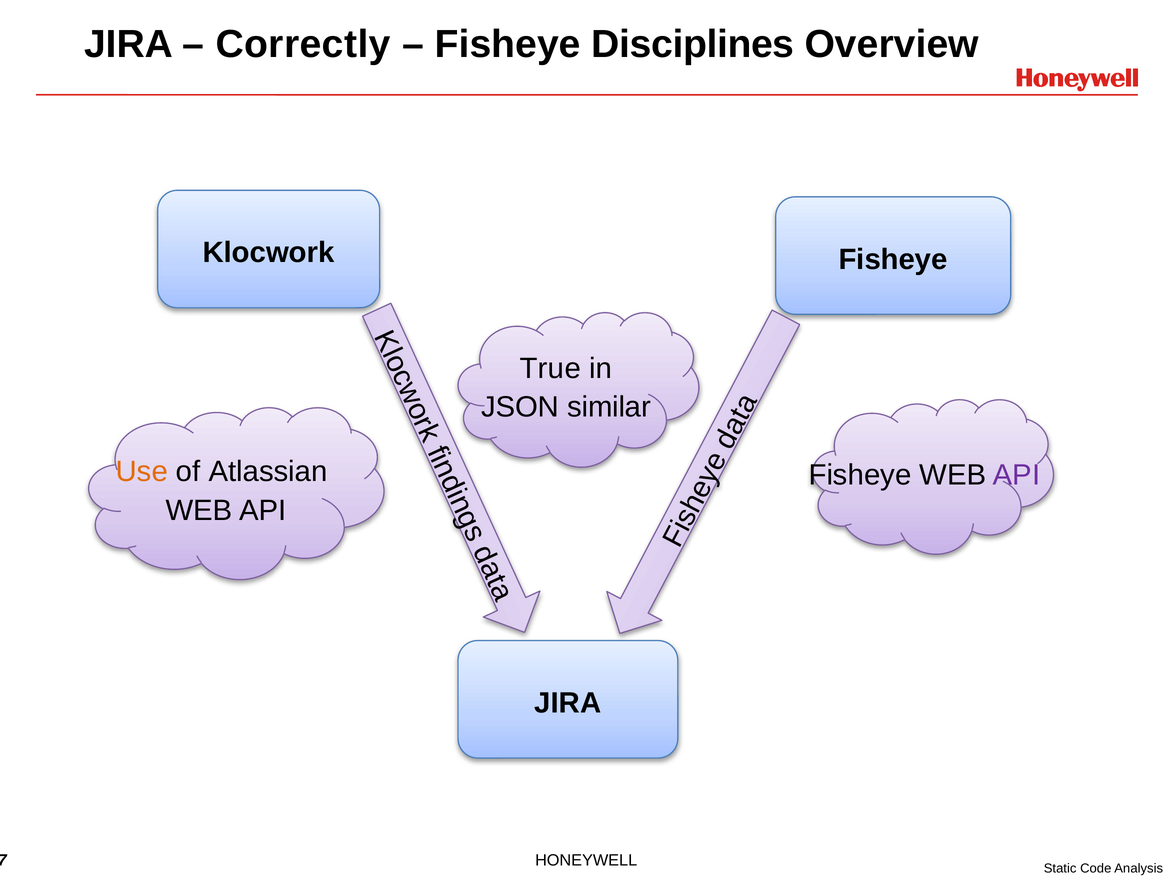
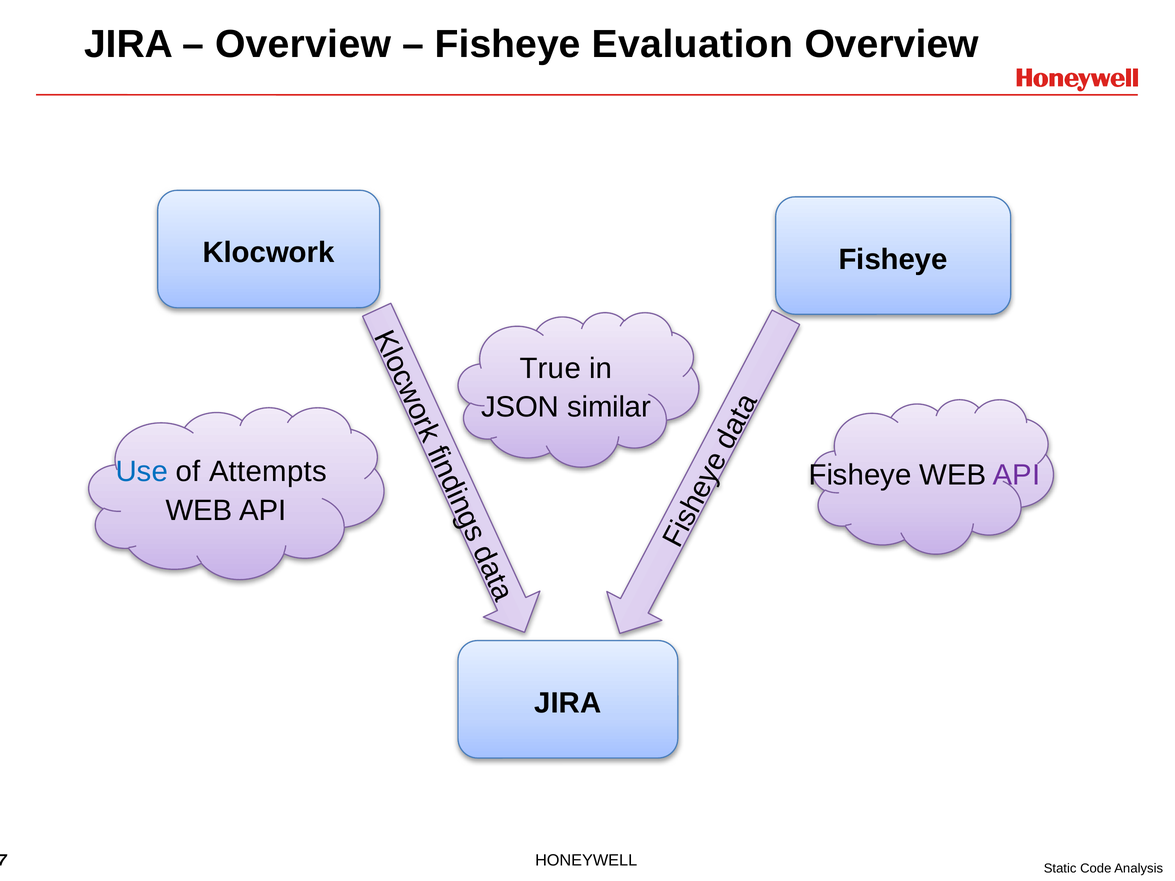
Correctly: Correctly -> Overview (303, 44)
Disciplines: Disciplines -> Evaluation (692, 44)
Use colour: orange -> blue (142, 472)
Atlassian: Atlassian -> Attempts (268, 472)
